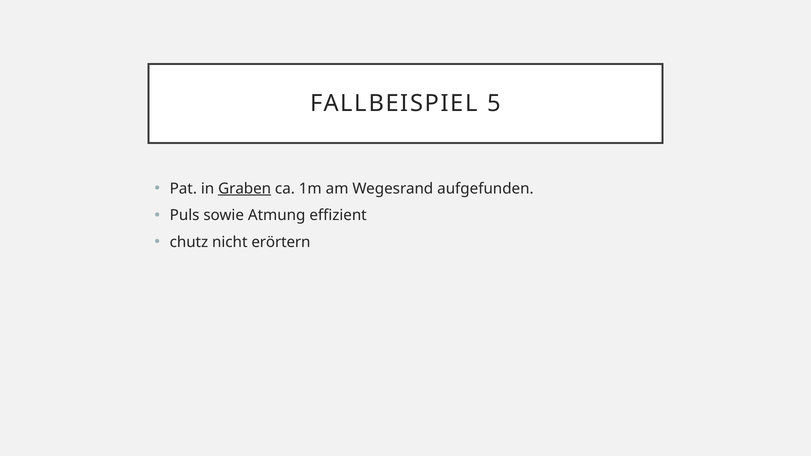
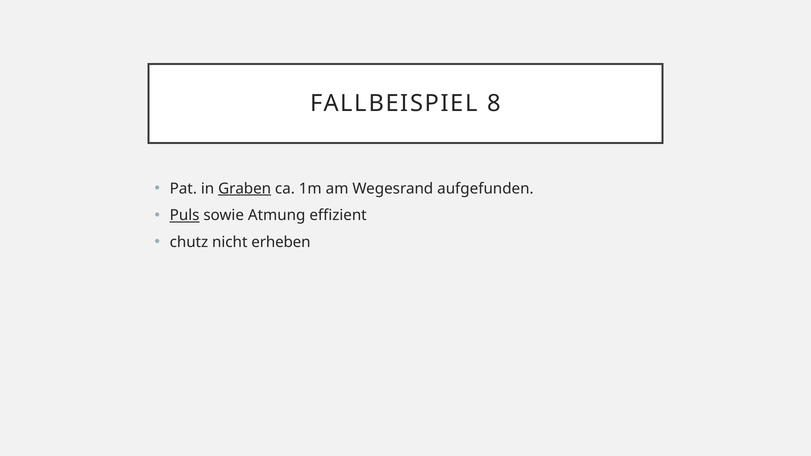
5: 5 -> 8 (494, 104)
Puls underline: none -> present (185, 215)
erörtern: erörtern -> erheben (281, 242)
